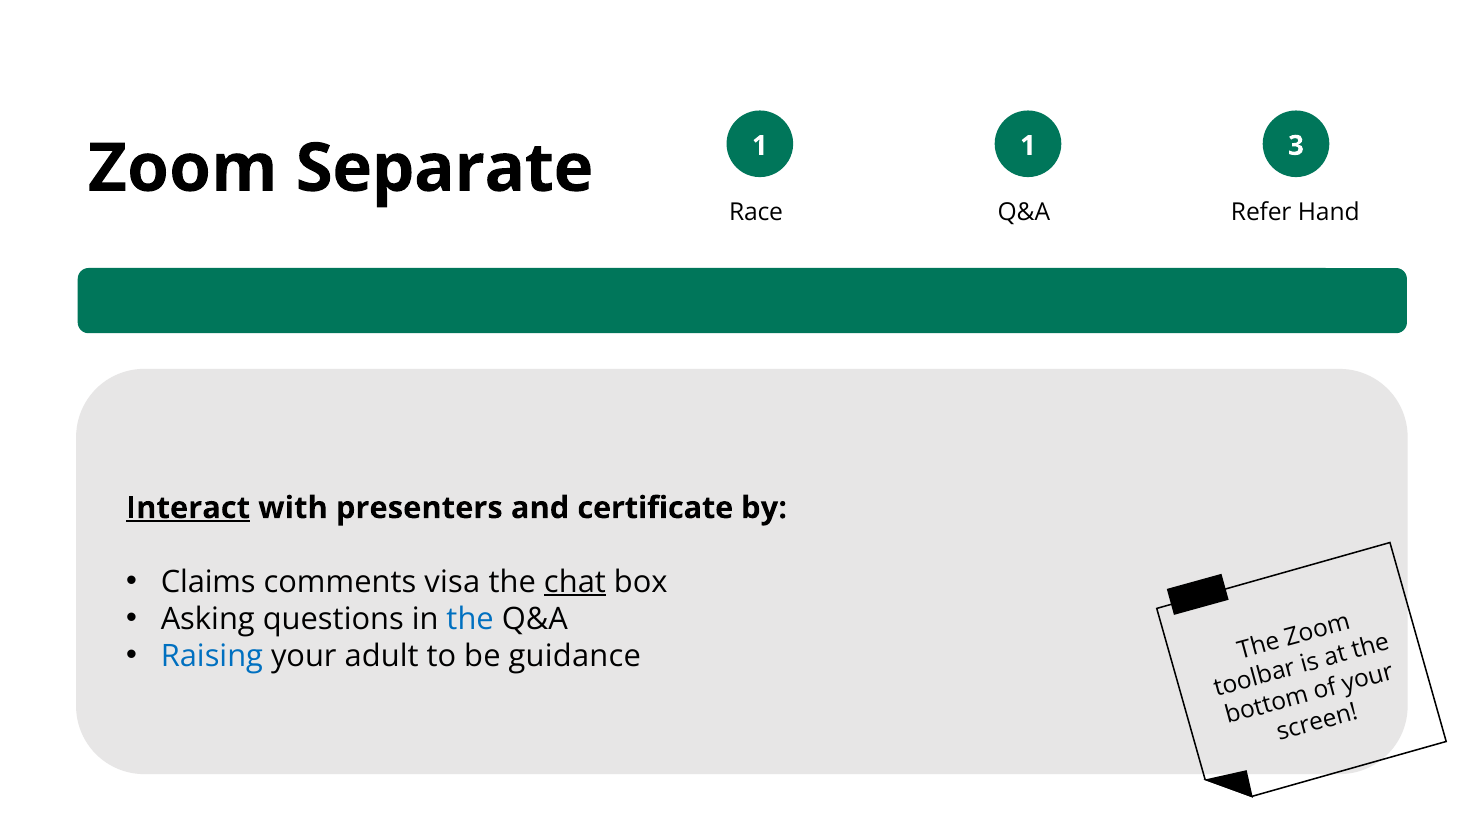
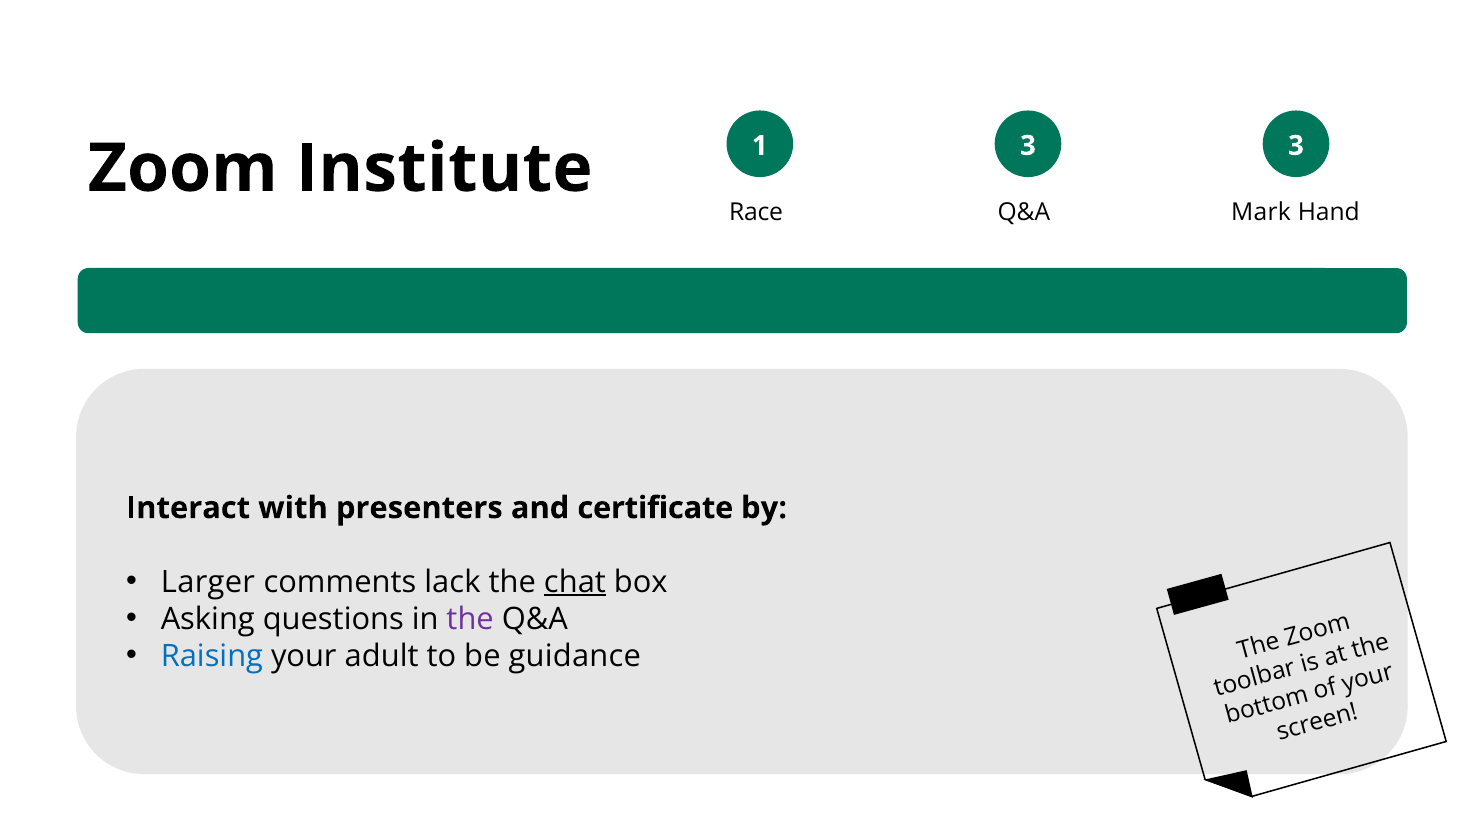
Separate: Separate -> Institute (444, 169)
1 1: 1 -> 3 (1028, 146)
Refer: Refer -> Mark (1261, 213)
Interact underline: present -> none (188, 508)
Claims: Claims -> Larger (208, 582)
visa: visa -> lack (452, 582)
the colour: blue -> purple (470, 619)
